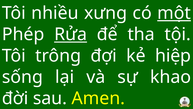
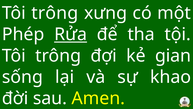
nhiều: nhiều -> trông (55, 13)
một underline: present -> none (174, 13)
hiệp: hiệp -> gian (173, 56)
